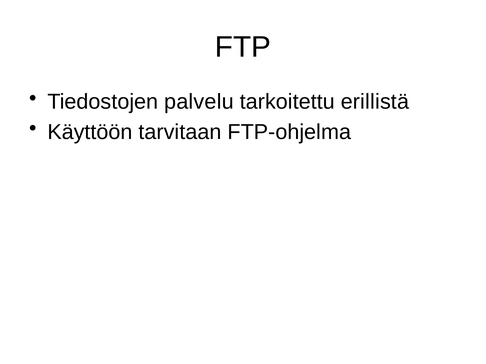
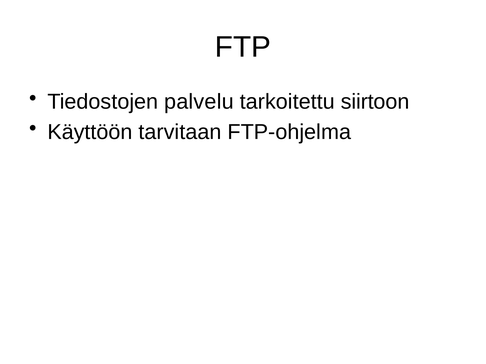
erillistä: erillistä -> siirtoon (375, 102)
